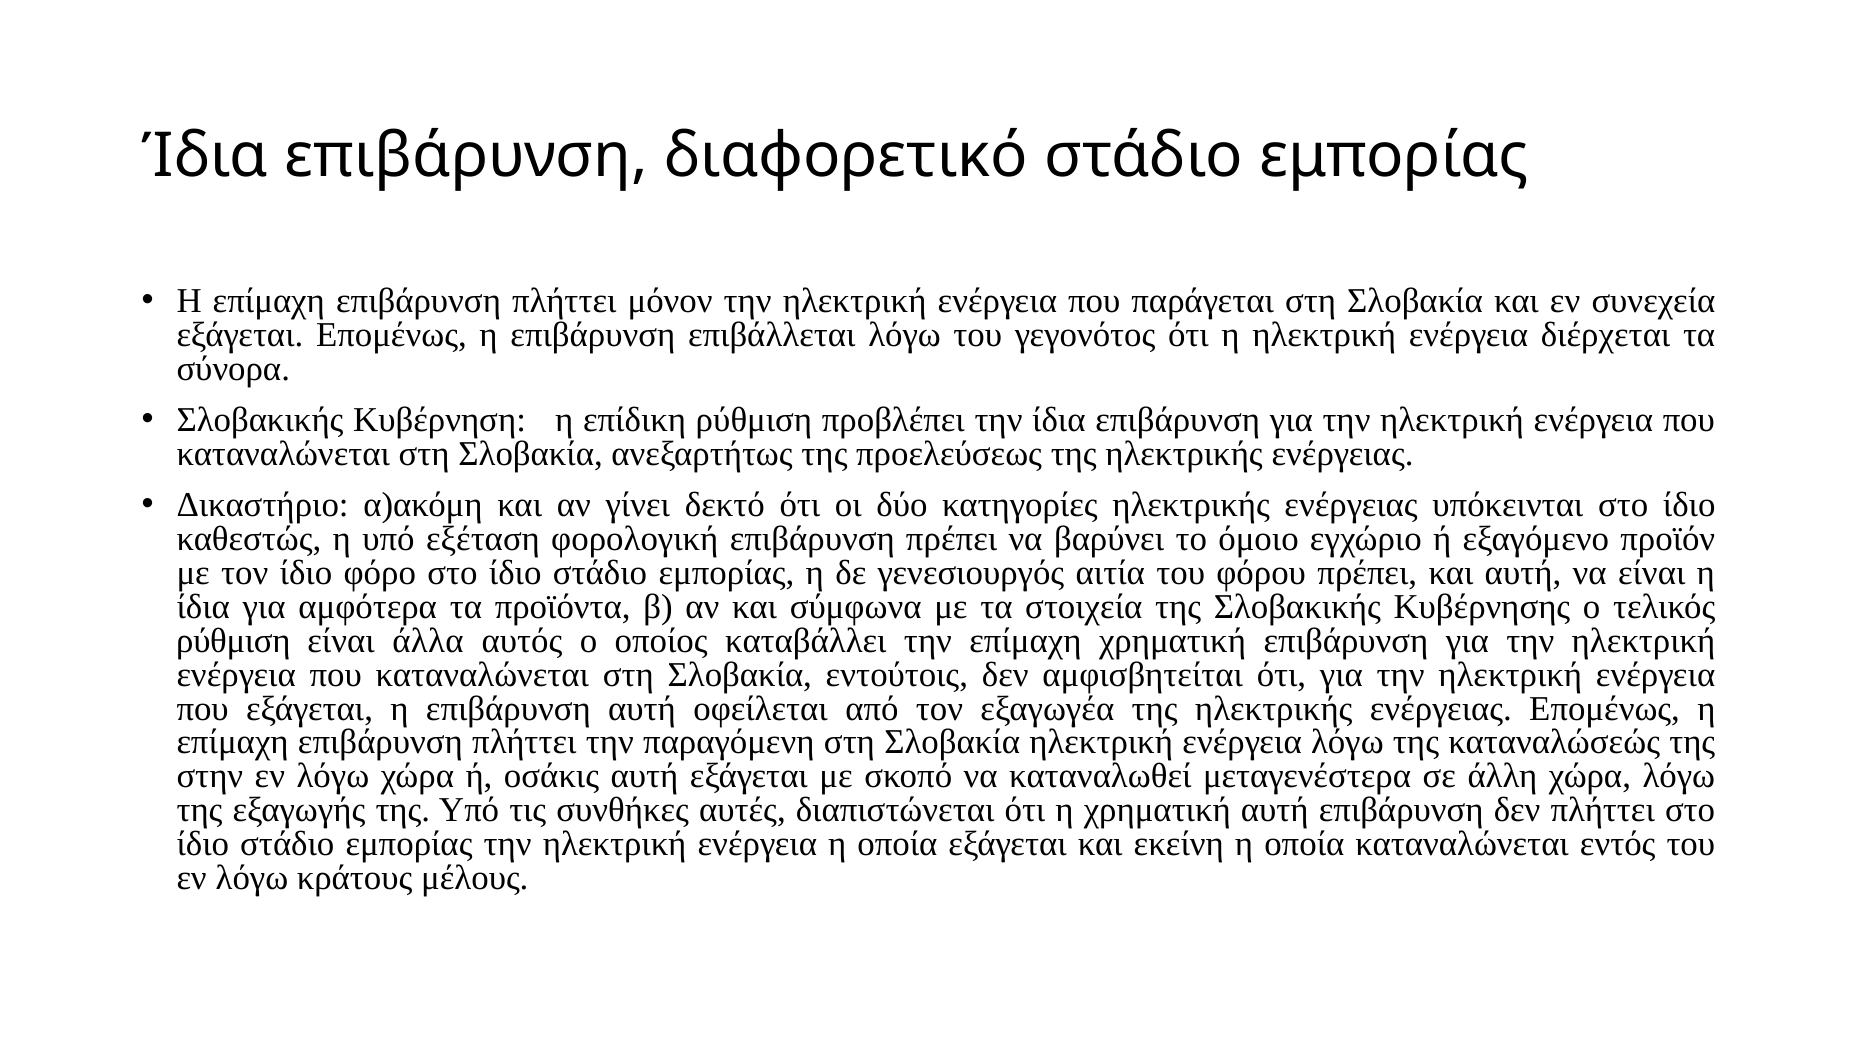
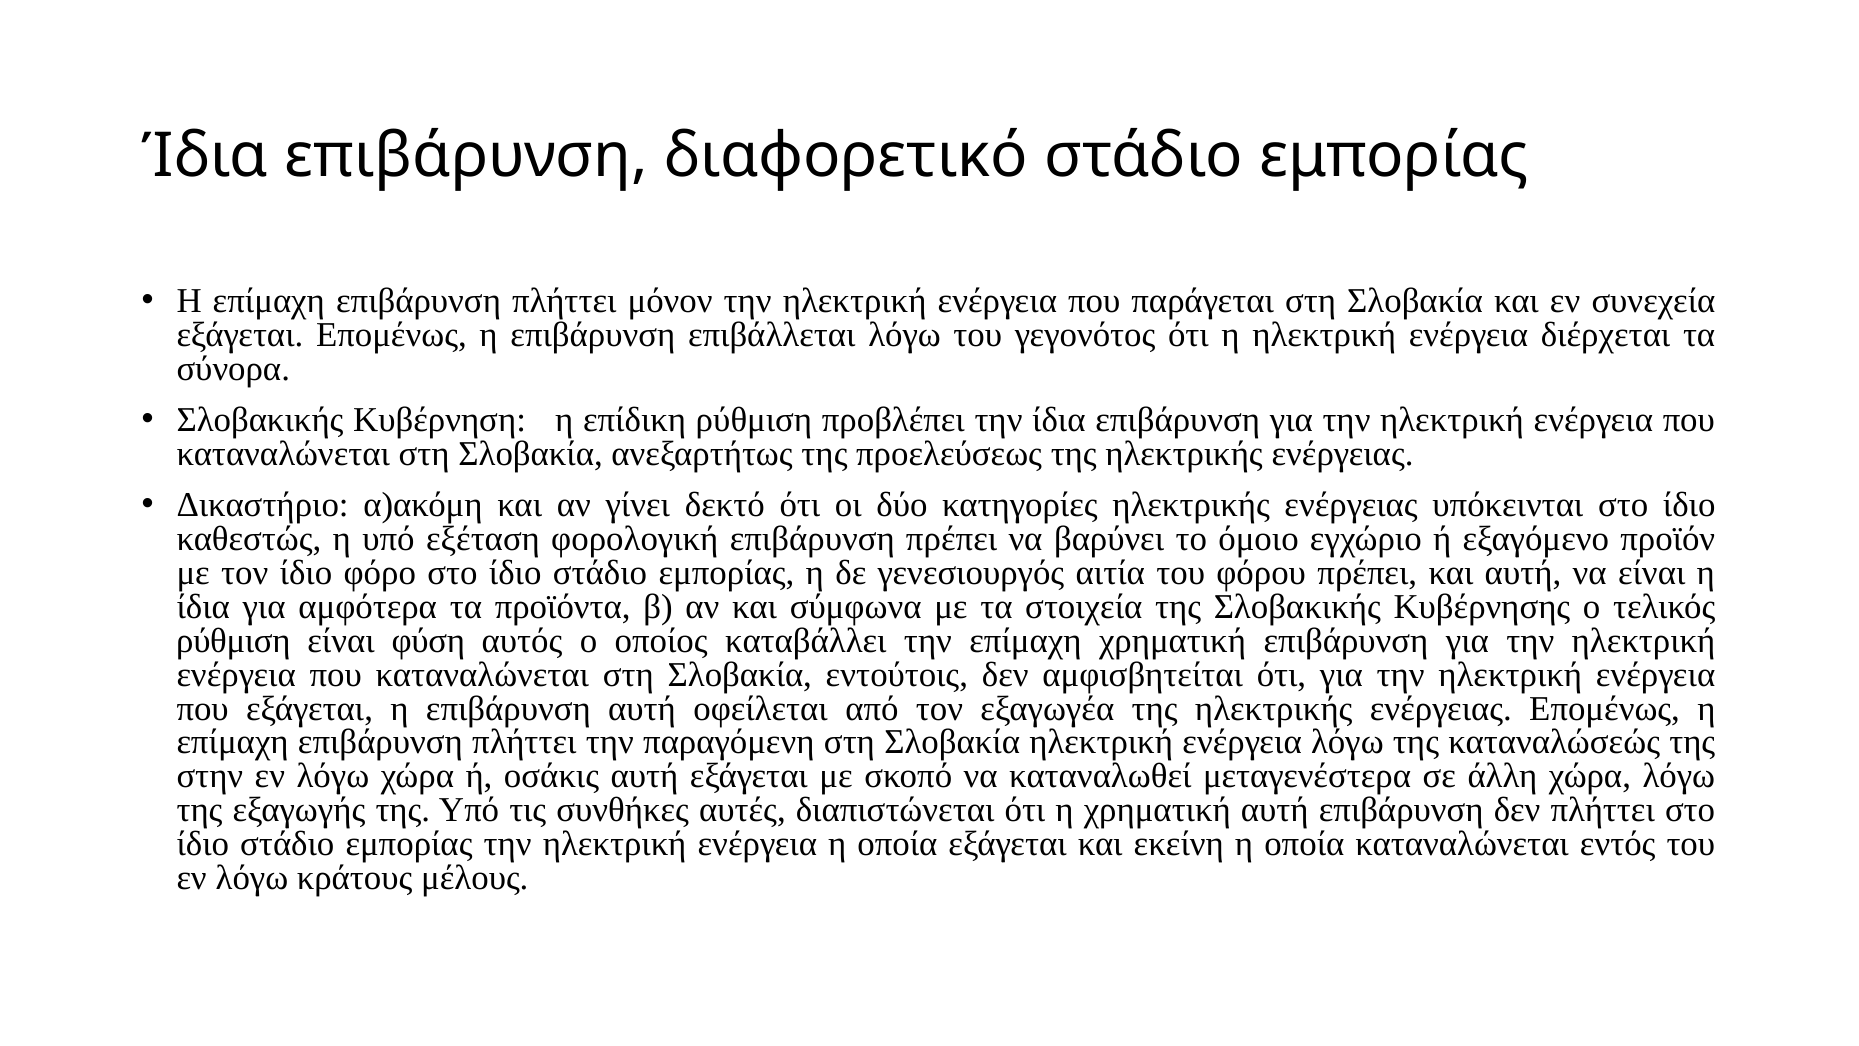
άλλα: άλλα -> φύση (428, 641)
